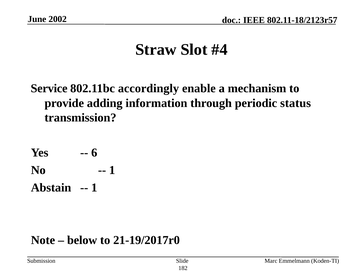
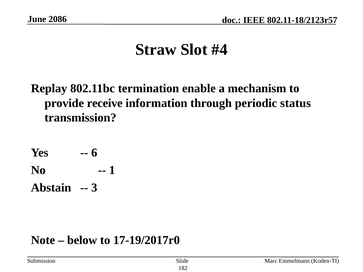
2002: 2002 -> 2086 (58, 19)
Service: Service -> Replay (49, 89)
accordingly: accordingly -> termination (149, 89)
adding: adding -> receive (105, 103)
1: 1 -> 3 (94, 188)
21-19/2017r0: 21-19/2017r0 -> 17-19/2017r0 (147, 240)
